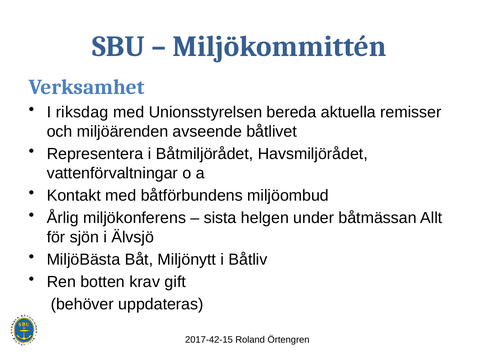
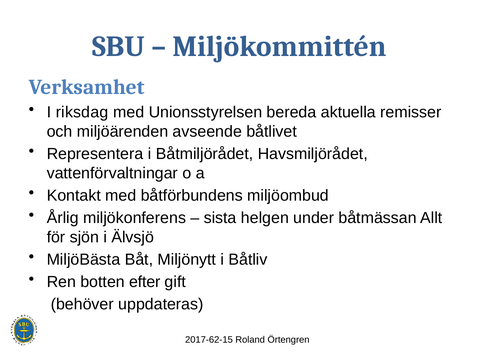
krav: krav -> efter (145, 281)
2017-42-15: 2017-42-15 -> 2017-62-15 (209, 339)
